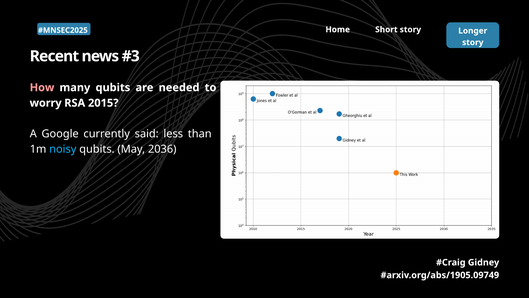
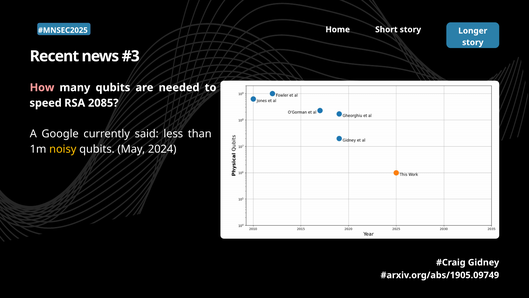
worry: worry -> speed (46, 103)
2015: 2015 -> 2085 (103, 103)
noisy colour: light blue -> yellow (63, 149)
2036: 2036 -> 2024 (162, 149)
